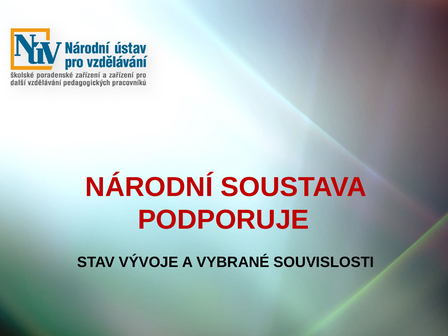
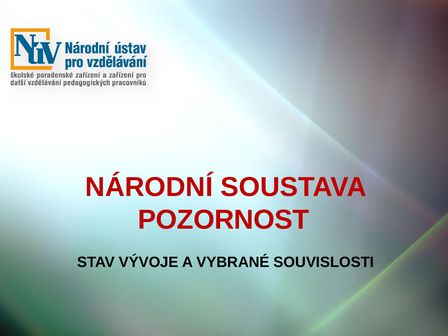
PODPORUJE: PODPORUJE -> POZORNOST (224, 220)
